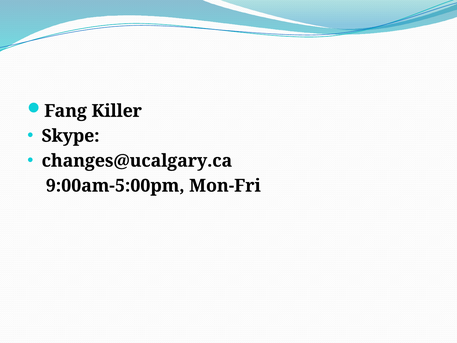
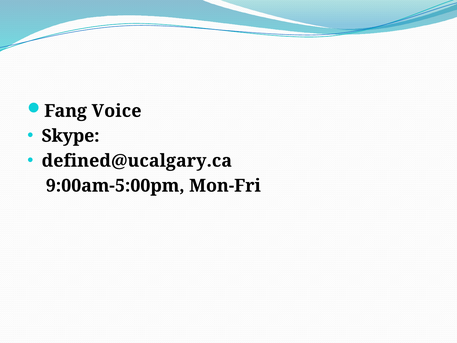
Killer: Killer -> Voice (117, 111)
changes@ucalgary.ca: changes@ucalgary.ca -> defined@ucalgary.ca (137, 161)
